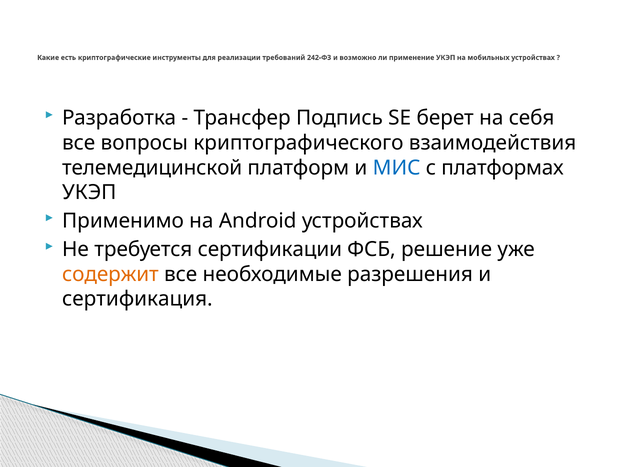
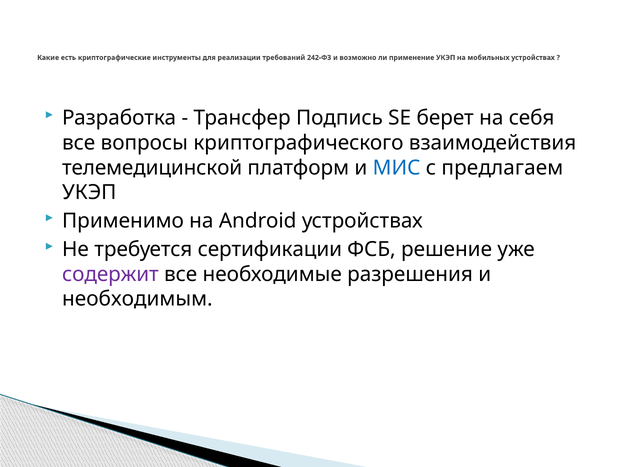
платформах: платформах -> предлагаем (502, 167)
содержит colour: orange -> purple (110, 274)
сертификация: сертификация -> необходимым (137, 299)
